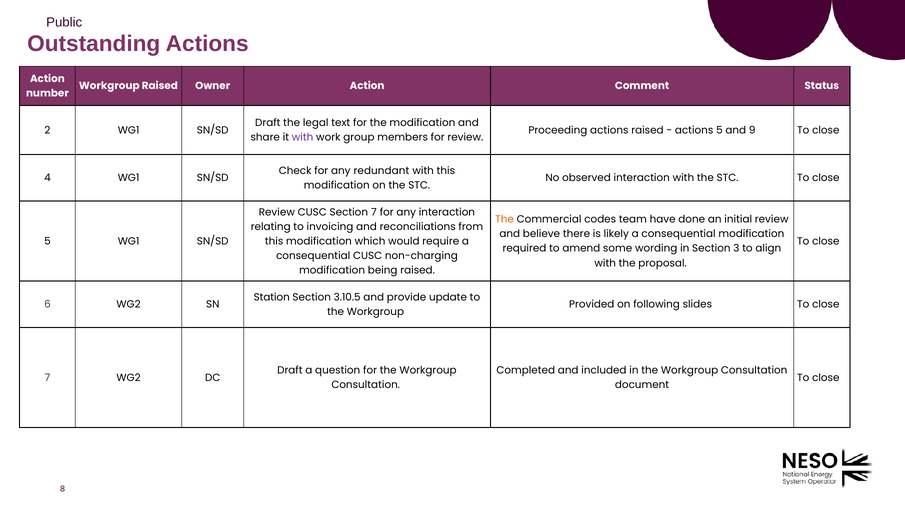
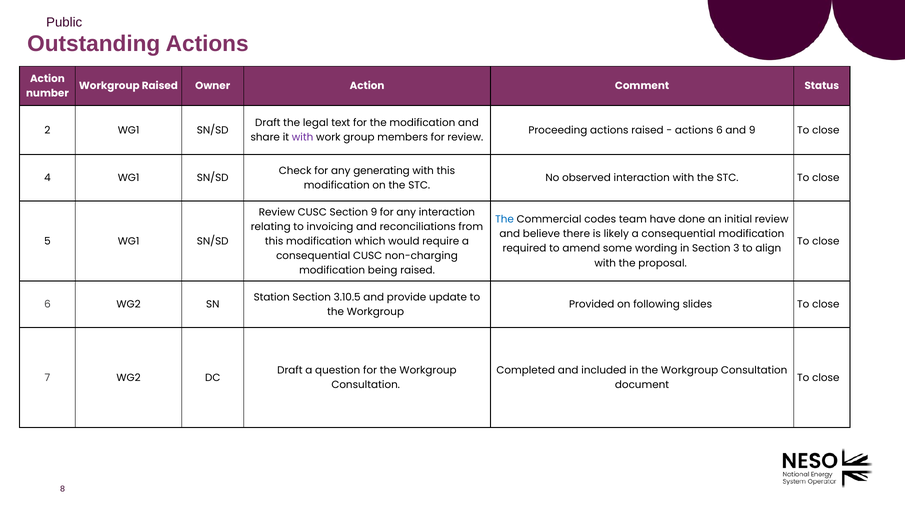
actions 5: 5 -> 6 (719, 130)
redundant: redundant -> generating (382, 171)
Section 7: 7 -> 9 (374, 212)
The colour: orange -> blue (505, 219)
